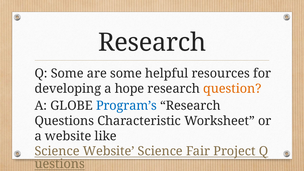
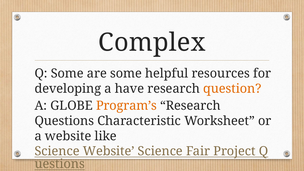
Research: Research -> Complex (152, 43)
hope: hope -> have (129, 89)
Program’s colour: blue -> orange (127, 106)
